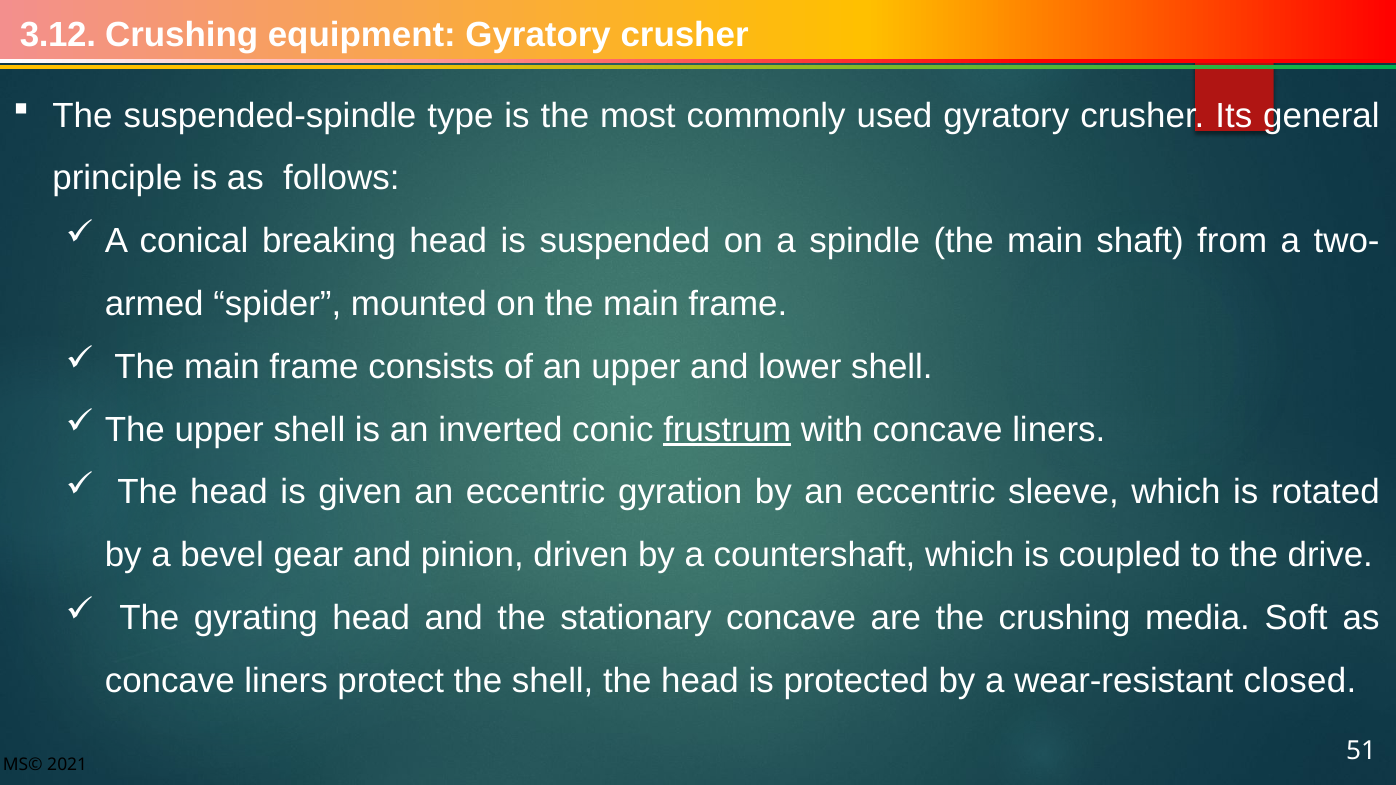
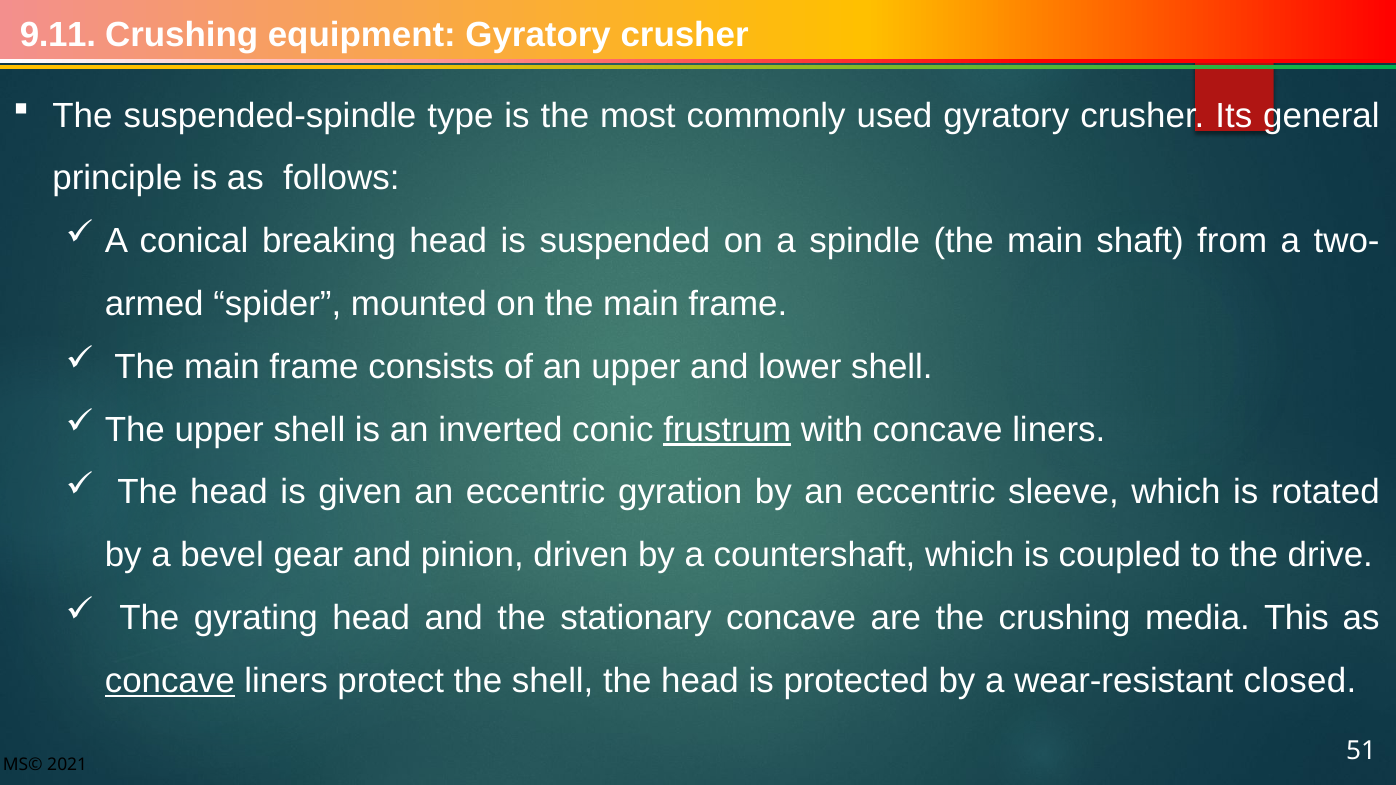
3.12: 3.12 -> 9.11 (58, 35)
Soft: Soft -> This (1296, 618)
concave underline: none -> present (170, 681)
